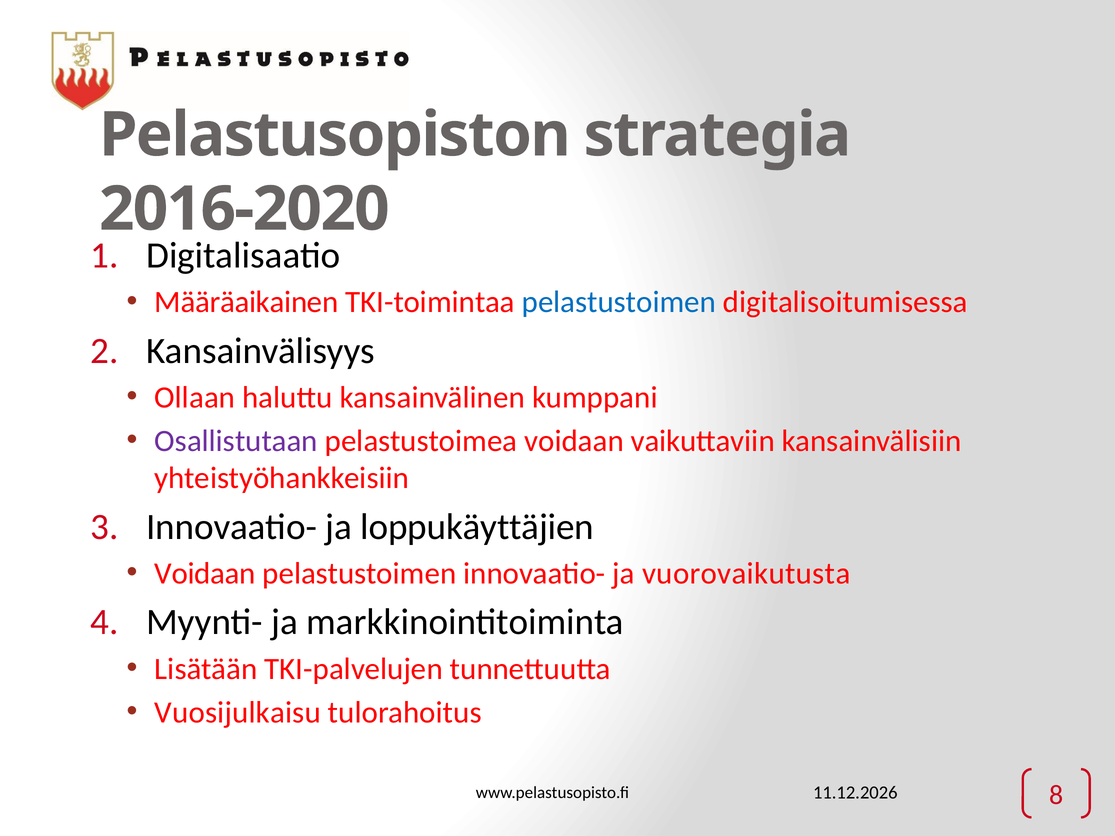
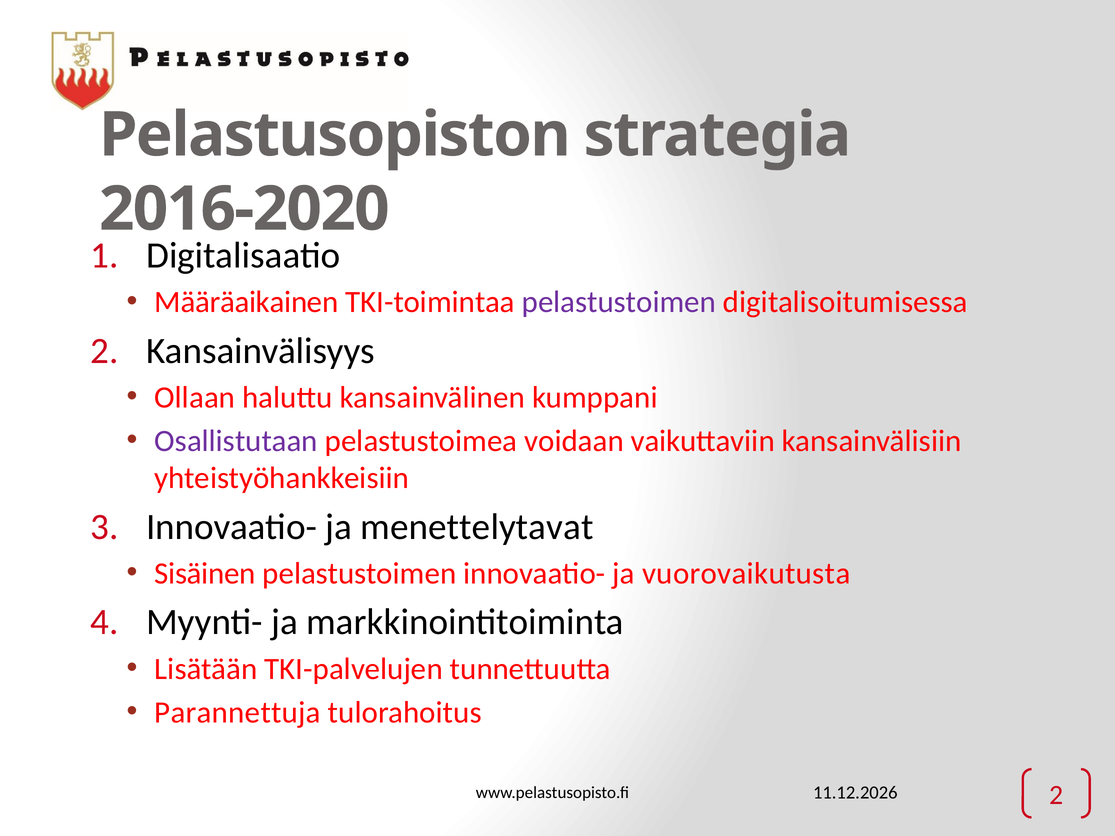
pelastustoimen colour: blue -> purple (619, 302)
loppukäyttäjien: loppukäyttäjien -> menettelytavat (477, 527)
Voidaan: Voidaan -> Sisäinen (205, 574)
Vuosijulkaisu: Vuosijulkaisu -> Parannettuja (238, 713)
www.pelastusopisto.fi 8: 8 -> 2 (1056, 795)
